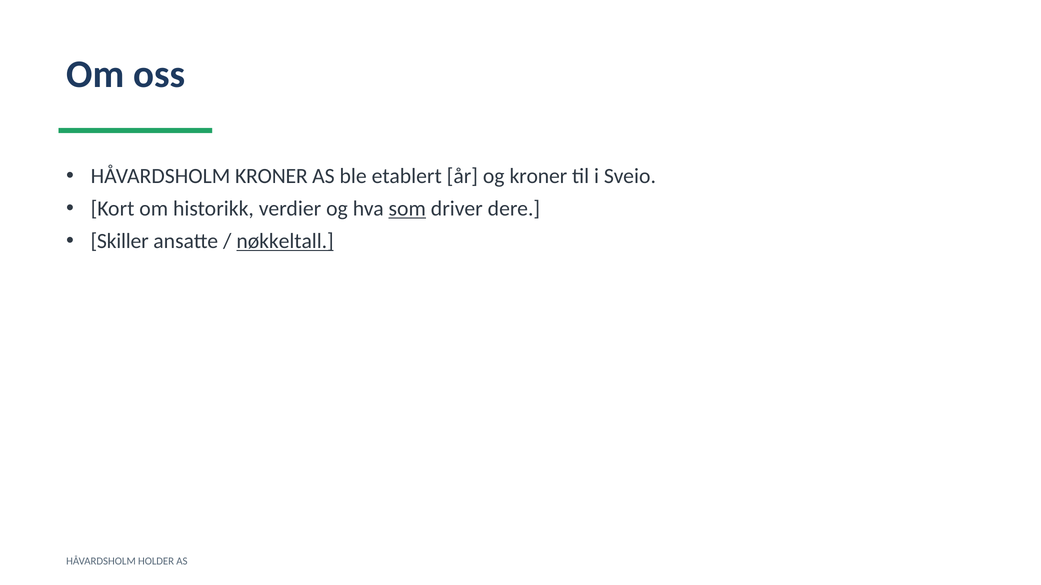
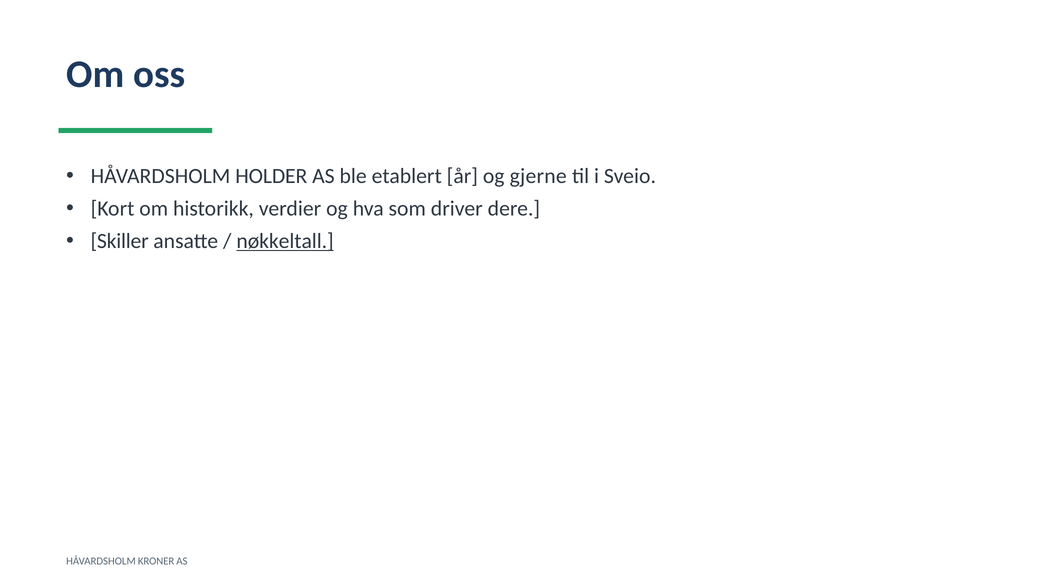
HÅVARDSHOLM KRONER: KRONER -> HOLDER (271, 176)
og kroner: kroner -> gjerne (538, 176)
som underline: present -> none (407, 209)
HOLDER: HOLDER -> KRONER (156, 562)
